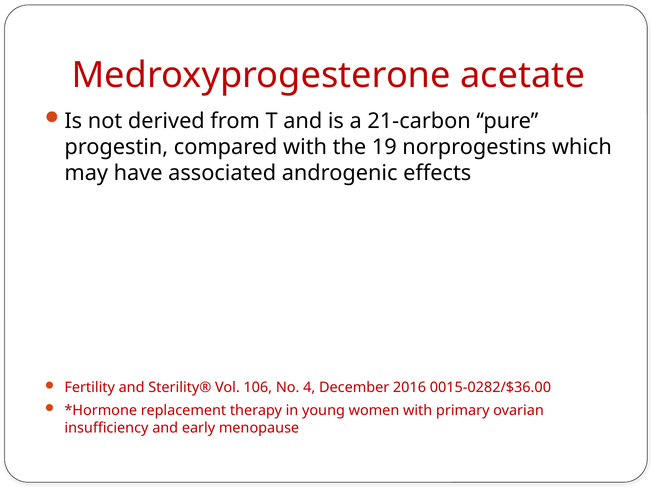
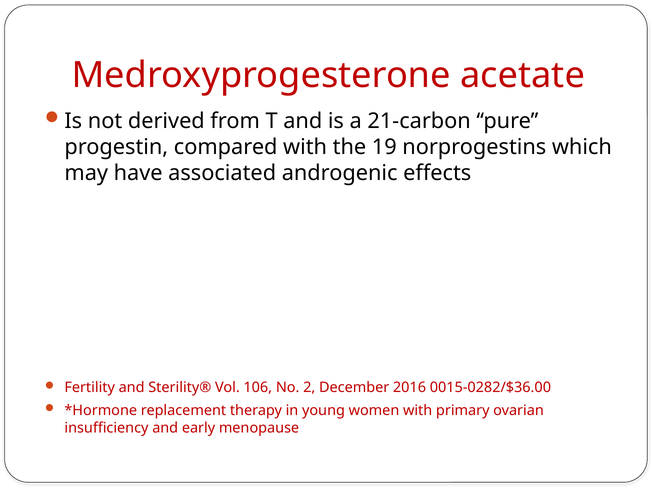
4: 4 -> 2 (309, 388)
